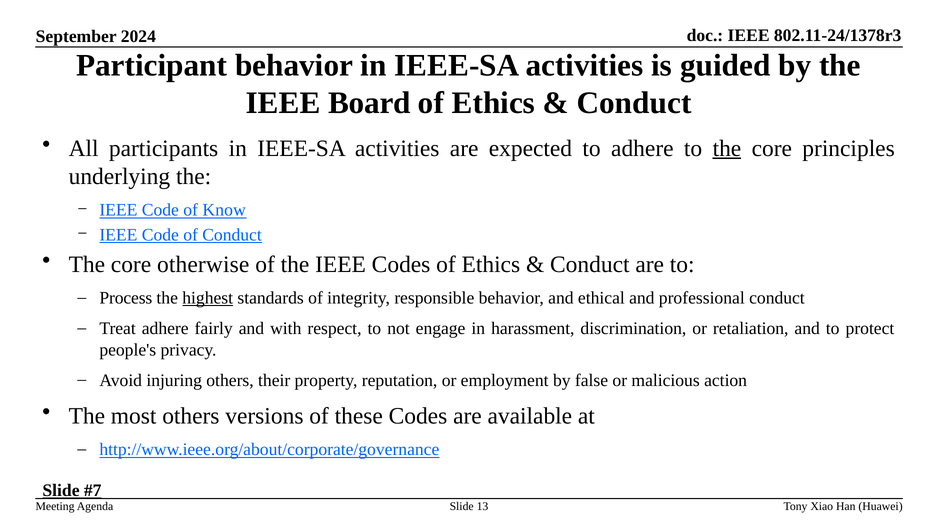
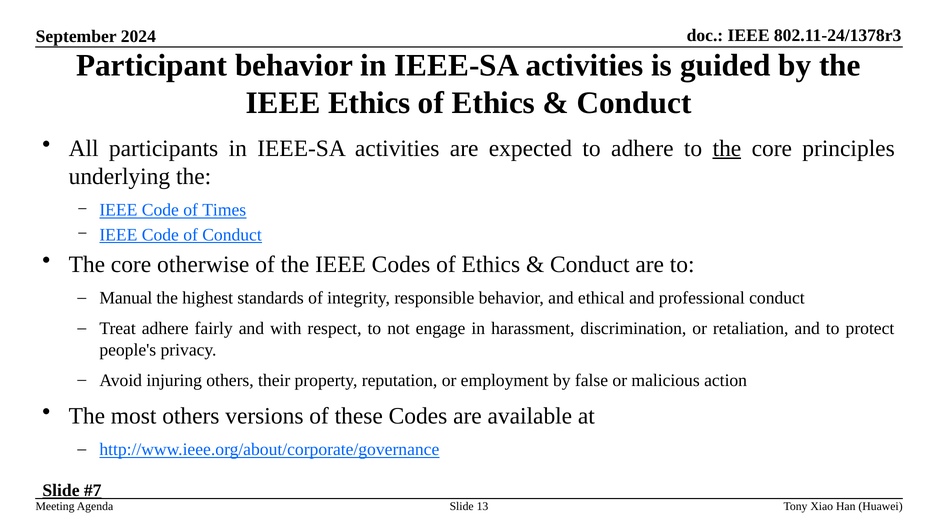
IEEE Board: Board -> Ethics (369, 103)
Know: Know -> Times (224, 210)
Process: Process -> Manual (126, 298)
highest underline: present -> none (208, 298)
